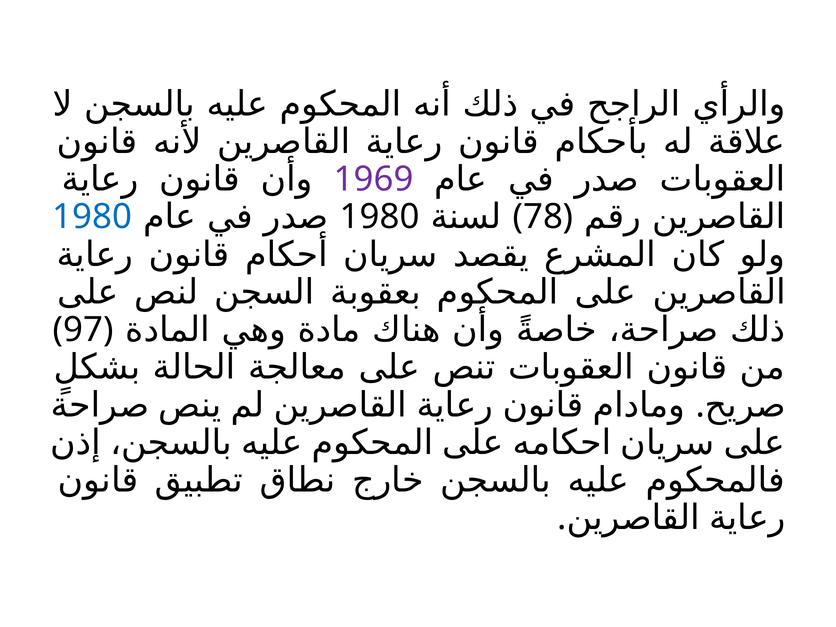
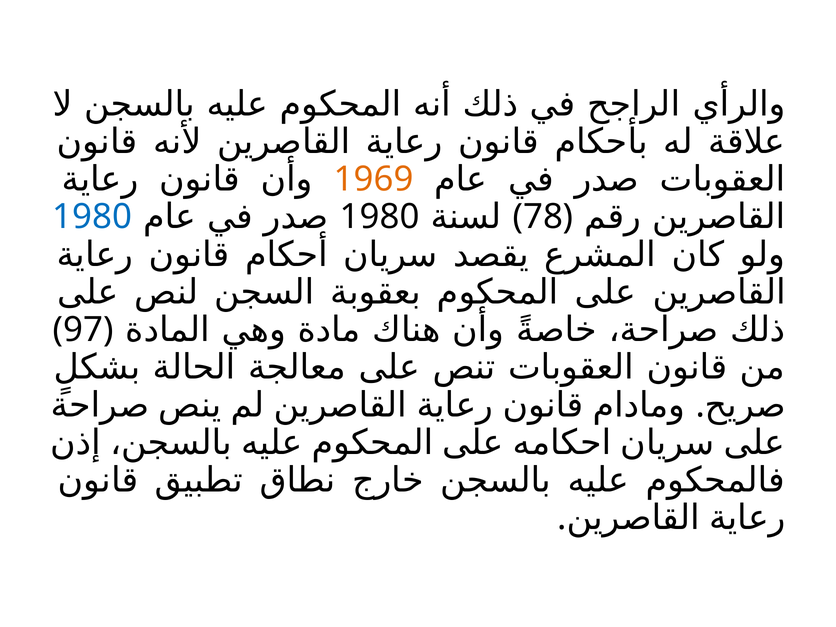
1969 colour: purple -> orange (374, 179)
